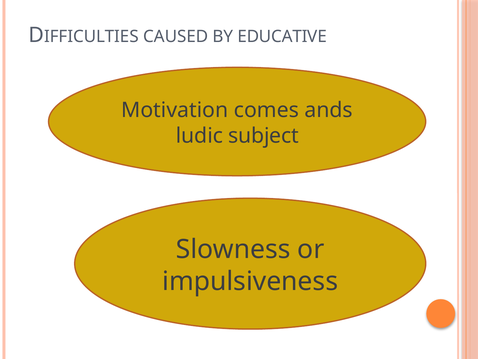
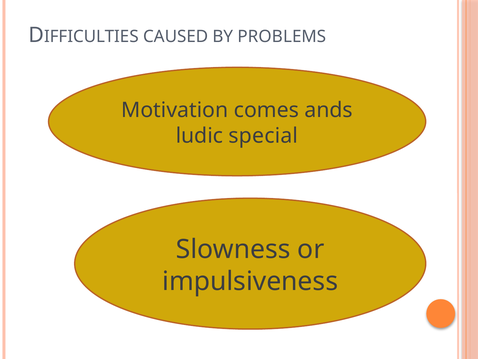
EDUCATIVE: EDUCATIVE -> PROBLEMS (282, 36)
subject: subject -> special (263, 136)
